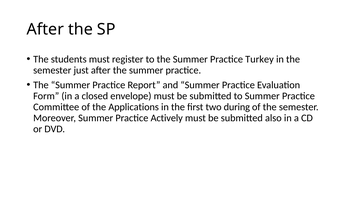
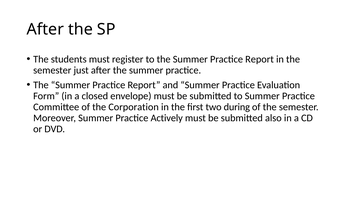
Turkey: Turkey -> Report (260, 59)
Applications: Applications -> Corporation (134, 107)
